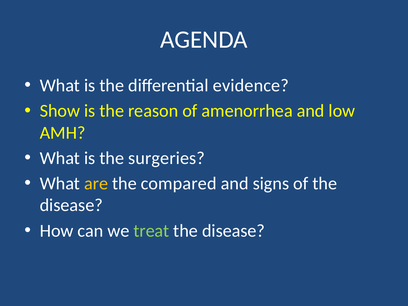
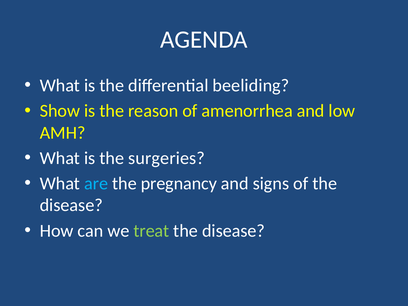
evidence: evidence -> beeliding (251, 86)
are colour: yellow -> light blue (96, 184)
compared: compared -> pregnancy (179, 184)
